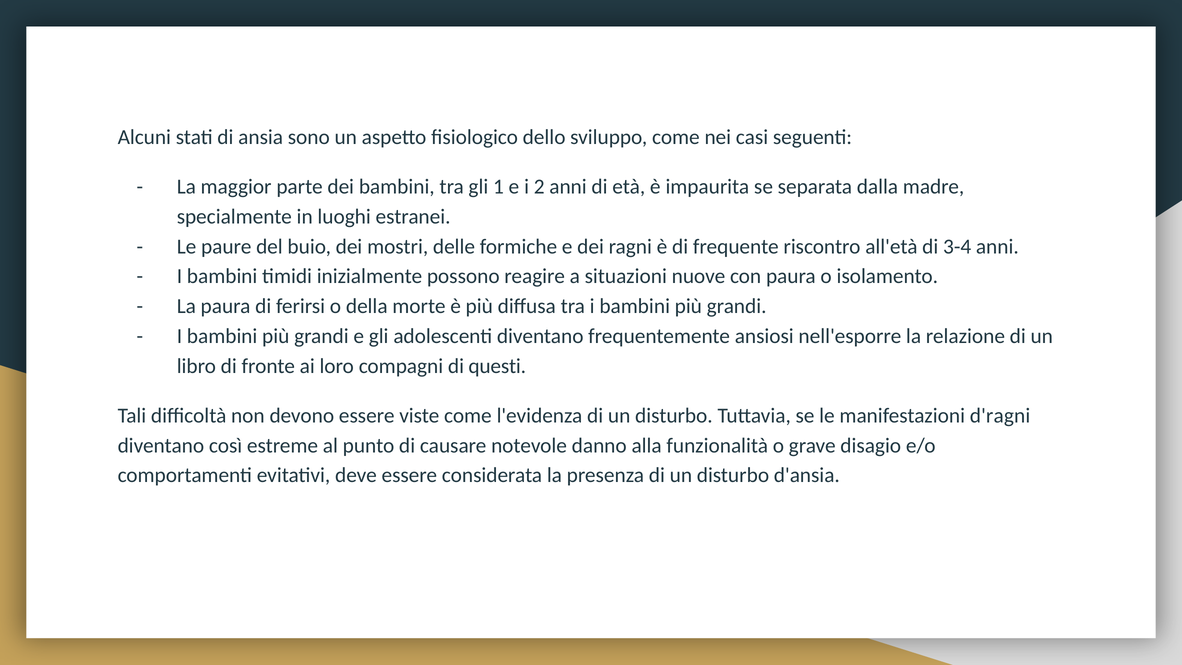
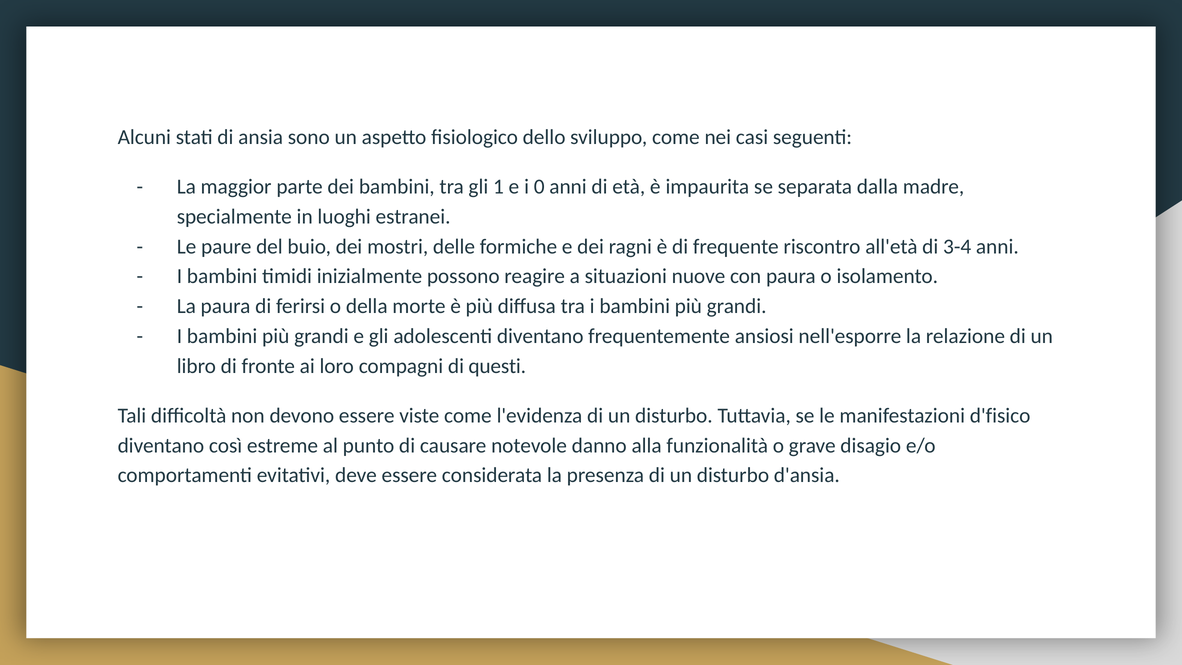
2: 2 -> 0 (539, 187)
d'ragni: d'ragni -> d'fisico (1000, 416)
